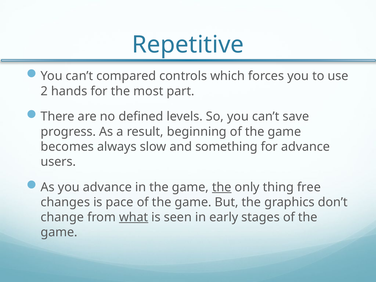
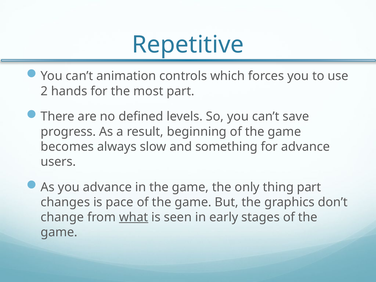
compared: compared -> animation (126, 76)
the underline: present -> none (222, 187)
thing free: free -> part (309, 187)
